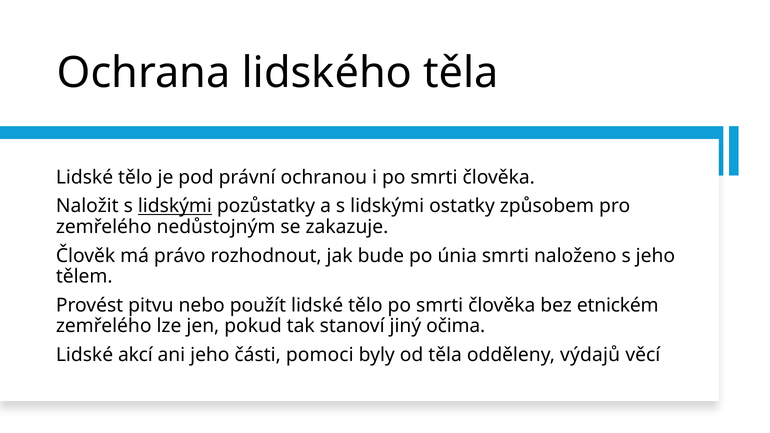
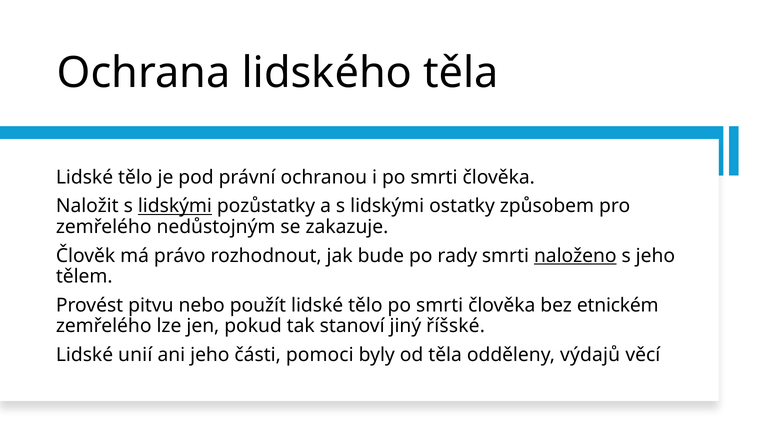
únia: únia -> rady (457, 256)
naloženo underline: none -> present (575, 256)
očima: očima -> říšské (456, 326)
akcí: akcí -> unií (135, 355)
